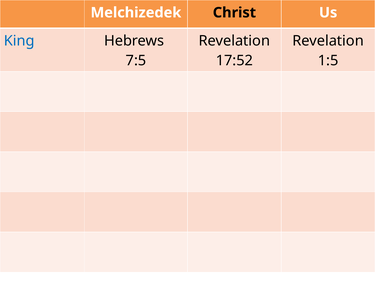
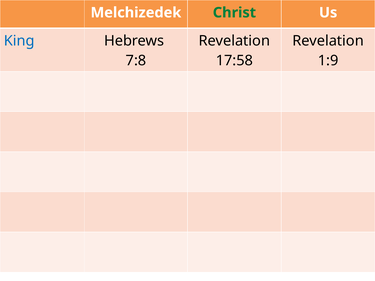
Christ colour: black -> green (234, 13)
7:5: 7:5 -> 7:8 (136, 61)
17:52: 17:52 -> 17:58 (234, 61)
1:5: 1:5 -> 1:9 (328, 61)
